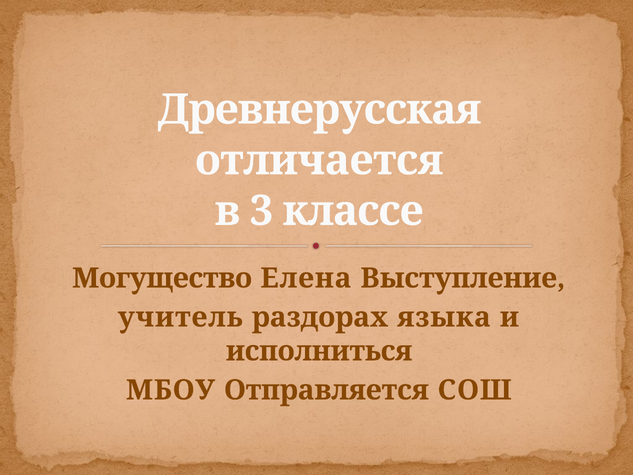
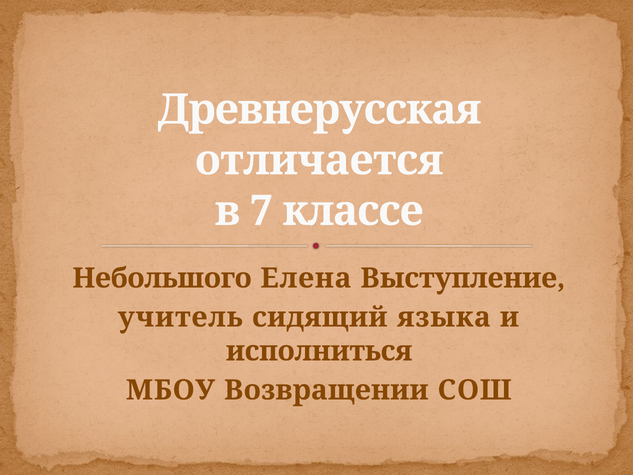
3: 3 -> 7 (261, 211)
Могущество: Могущество -> Небольшого (162, 278)
раздорах: раздорах -> сидящий (320, 317)
Отправляется: Отправляется -> Возвращении (326, 390)
